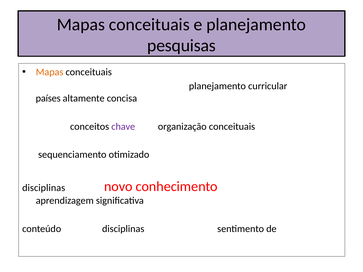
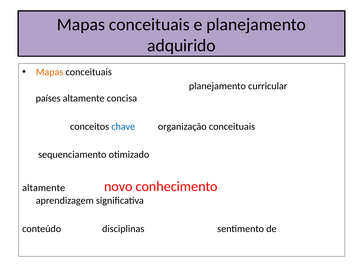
pesquisas: pesquisas -> adquirido (181, 46)
chave colour: purple -> blue (123, 127)
disciplinas: disciplinas -> altamente (44, 188)
